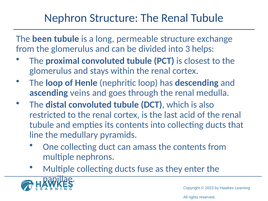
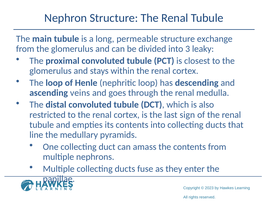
been: been -> main (42, 39)
helps: helps -> leaky (203, 49)
acid: acid -> sign (187, 115)
